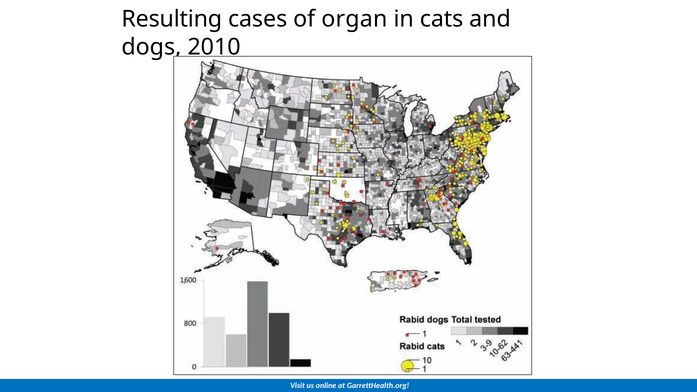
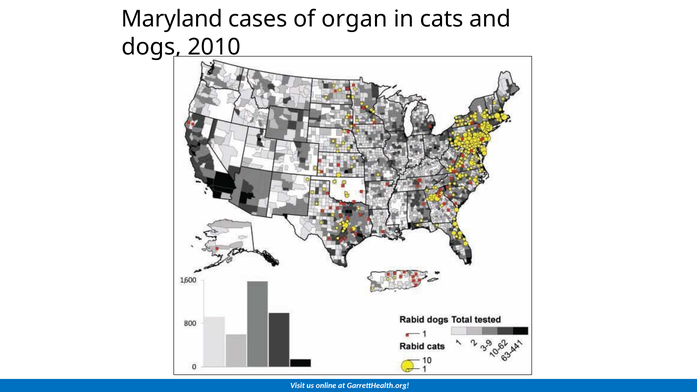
Resulting: Resulting -> Maryland (172, 19)
